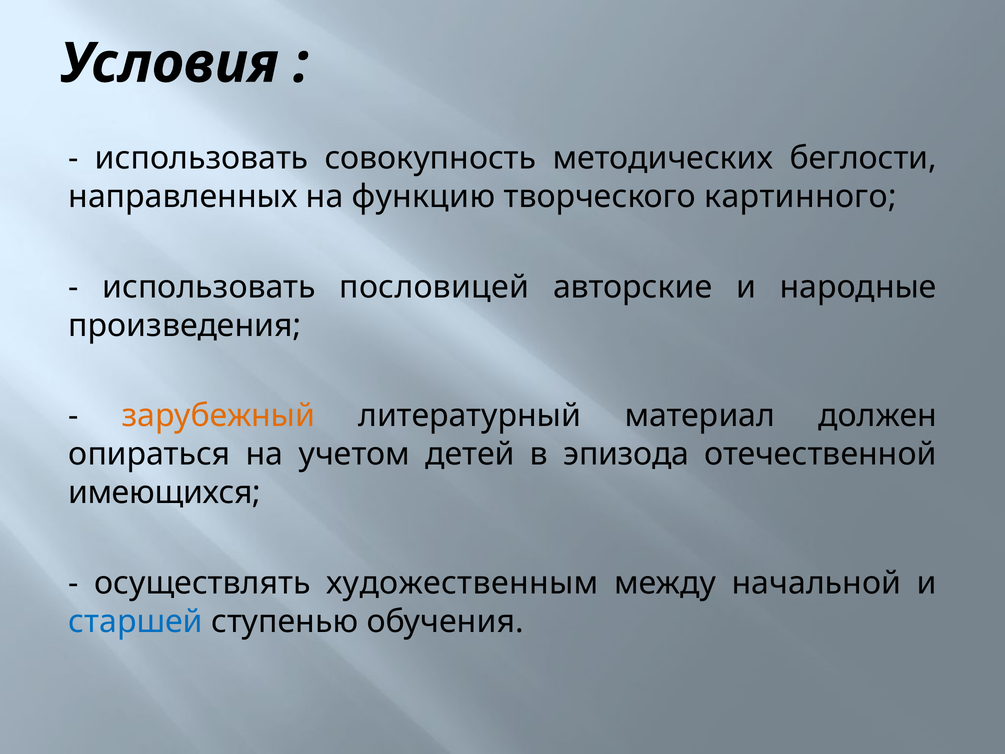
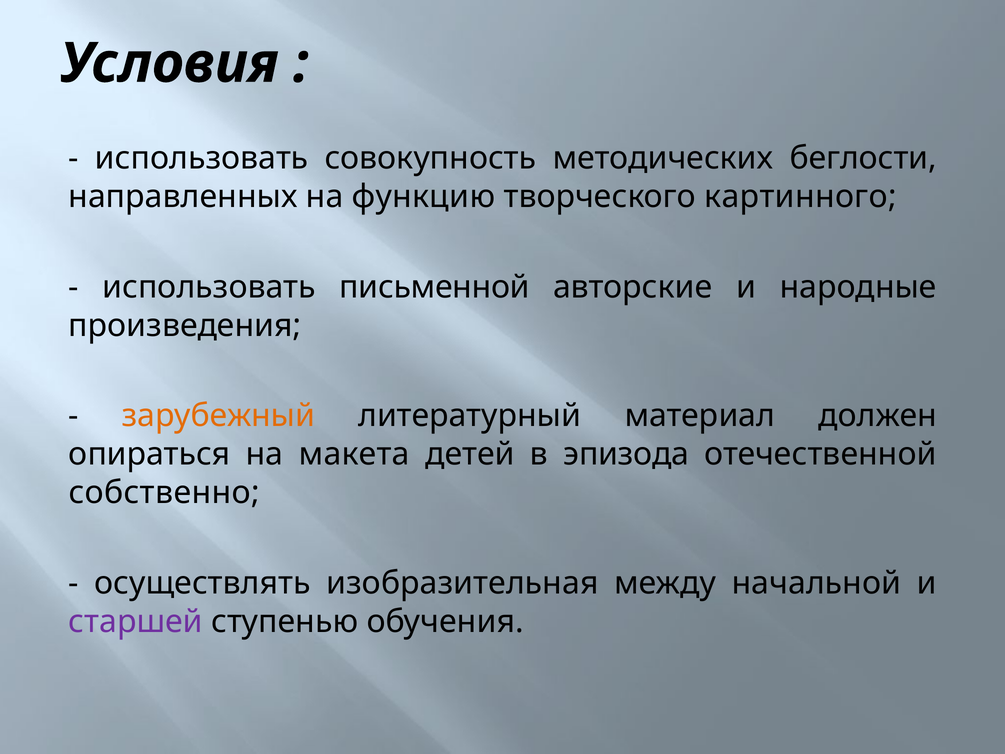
пословицей: пословицей -> письменной (435, 287)
учетом: учетом -> макета (354, 454)
имеющихся: имеющихся -> собственно (164, 493)
художественным: художественным -> изобразительная (462, 583)
старшей colour: blue -> purple (136, 622)
